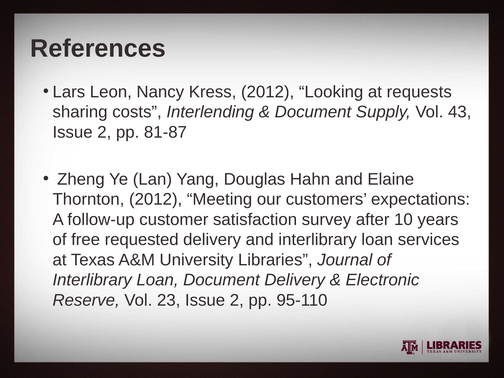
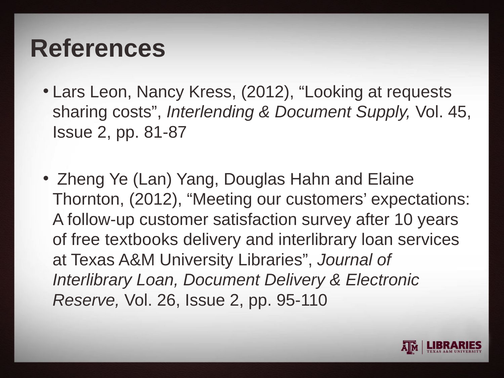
43: 43 -> 45 (460, 112)
requested: requested -> textbooks (142, 240)
23: 23 -> 26 (169, 300)
